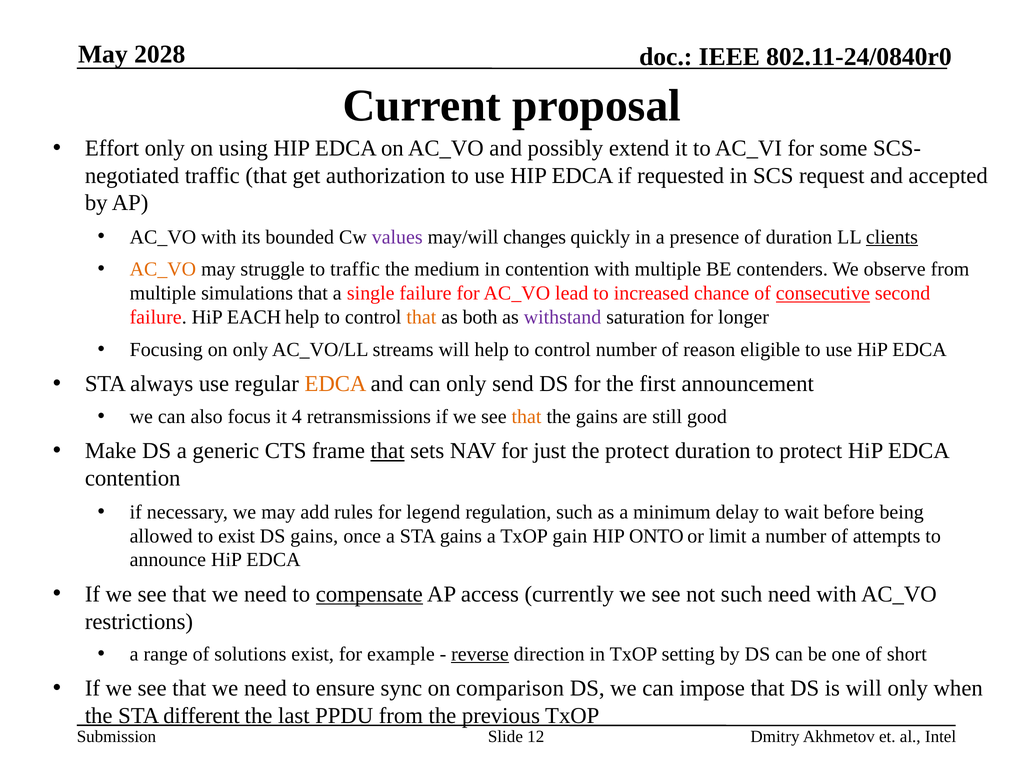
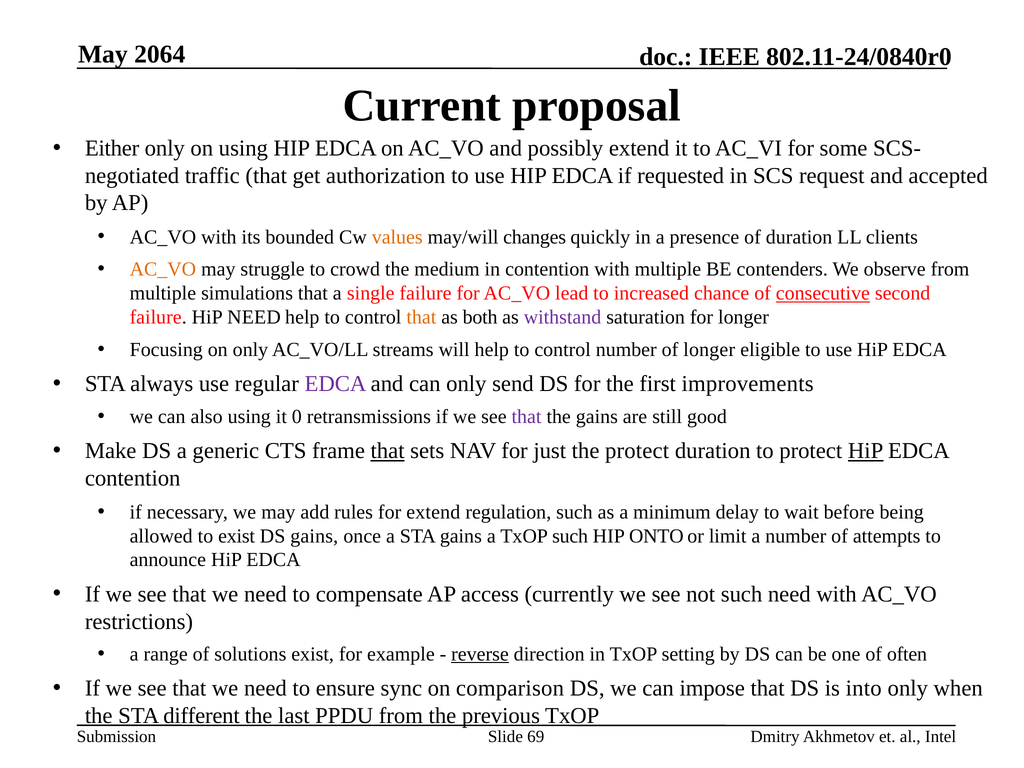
2028: 2028 -> 2064 (160, 54)
Effort: Effort -> Either (112, 148)
values colour: purple -> orange (397, 237)
clients underline: present -> none (892, 237)
to traffic: traffic -> crowd (355, 269)
HiP EACH: EACH -> NEED (254, 317)
of reason: reason -> longer (709, 350)
EDCA colour: orange -> purple (335, 384)
announcement: announcement -> improvements (748, 384)
also focus: focus -> using (249, 416)
4: 4 -> 0 (297, 416)
that colour: orange -> purple (527, 416)
HiP underline: none -> present (866, 451)
for legend: legend -> extend (433, 512)
TxOP gain: gain -> such (570, 536)
compensate underline: present -> none (369, 594)
short: short -> often (907, 654)
is will: will -> into (864, 688)
12: 12 -> 69 (536, 737)
